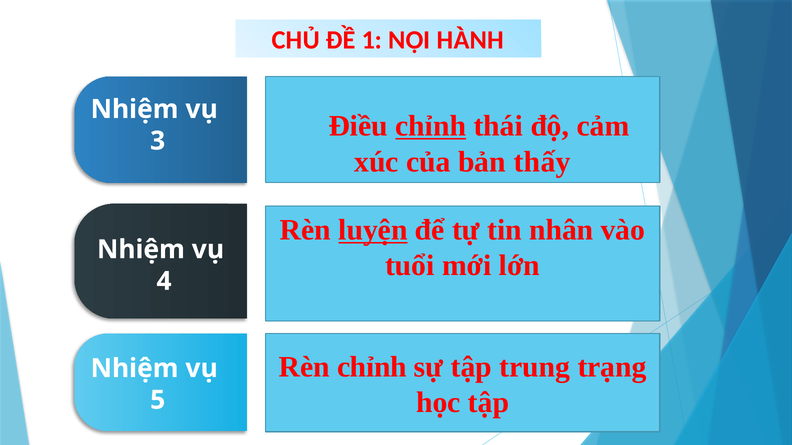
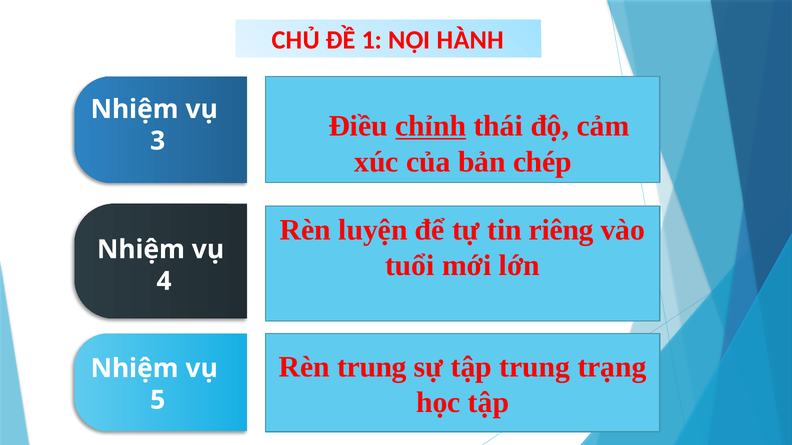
thấy: thấy -> chép (542, 162)
luyện underline: present -> none (373, 230)
nhân: nhân -> riêng (561, 230)
Rèn chỉnh: chỉnh -> trung (372, 367)
